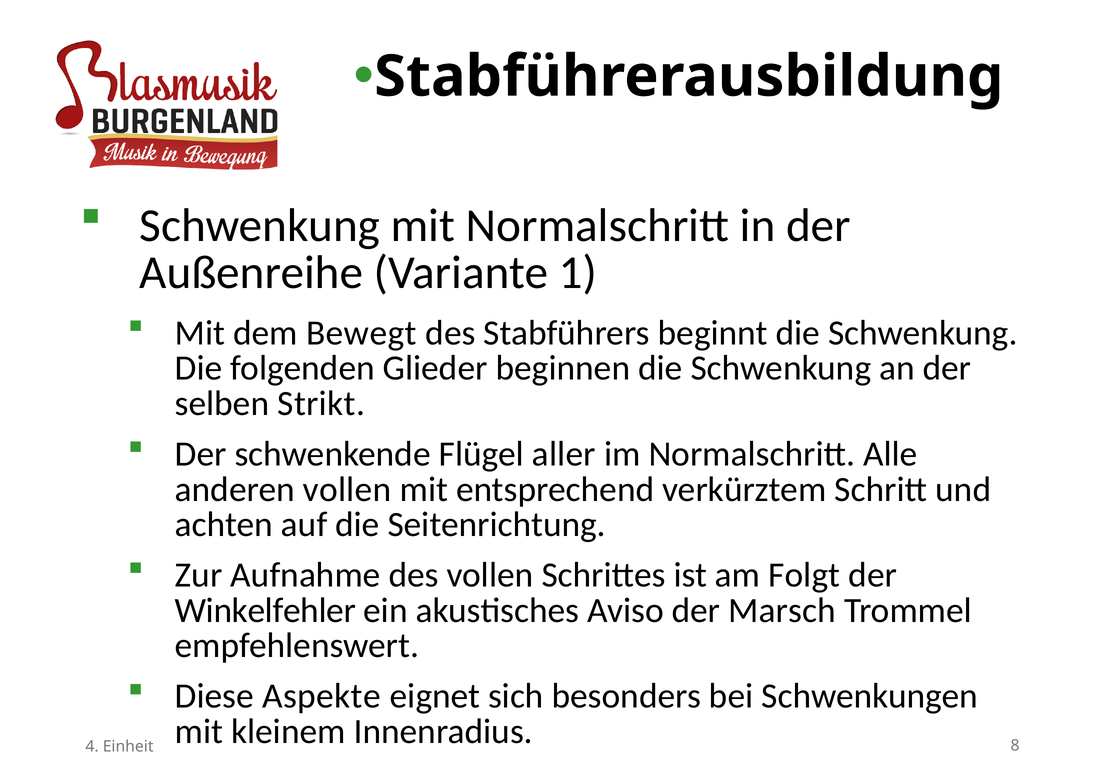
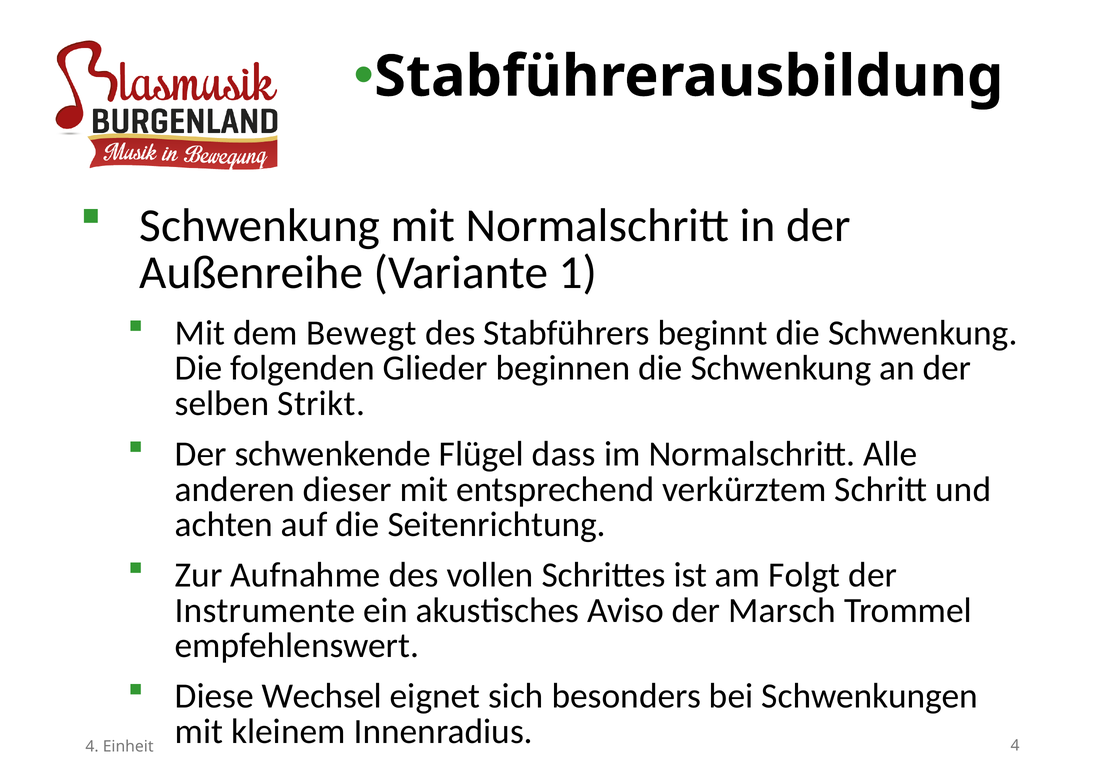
aller: aller -> dass (564, 454)
anderen vollen: vollen -> dieser (347, 489)
Winkelfehler: Winkelfehler -> Instrumente (265, 610)
Aspekte: Aspekte -> Wechsel (322, 696)
Einheit 8: 8 -> 4 (1015, 745)
